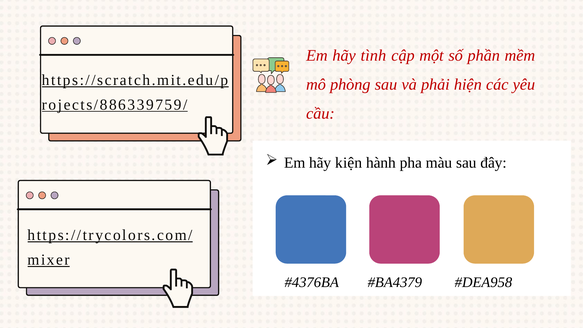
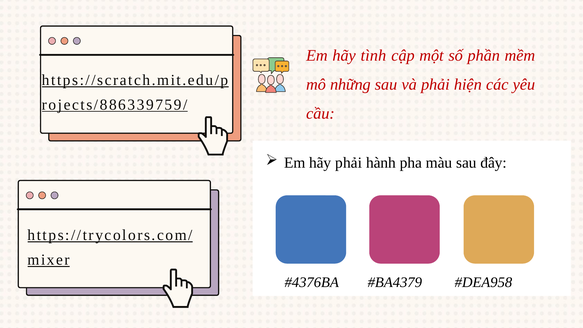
phòng: phòng -> những (350, 84)
hãy kiện: kiện -> phải (349, 163)
